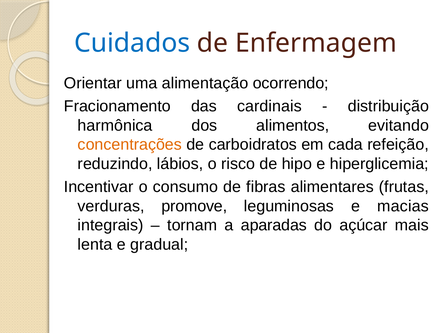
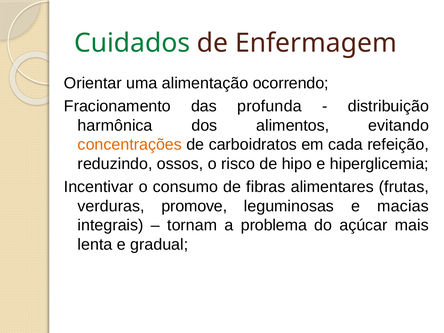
Cuidados colour: blue -> green (132, 43)
cardinais: cardinais -> profunda (269, 106)
lábios: lábios -> ossos (180, 164)
aparadas: aparadas -> problema (274, 225)
